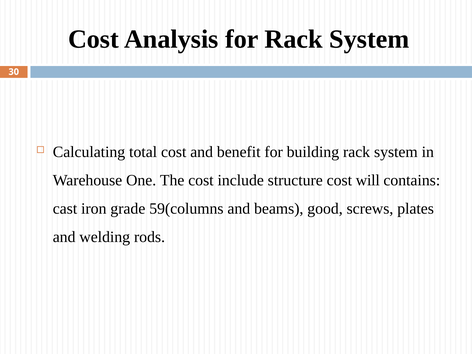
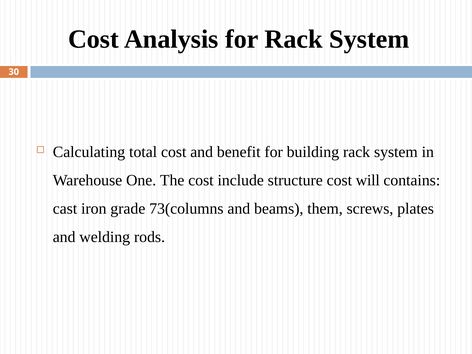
59(columns: 59(columns -> 73(columns (186, 209)
good: good -> them (325, 209)
